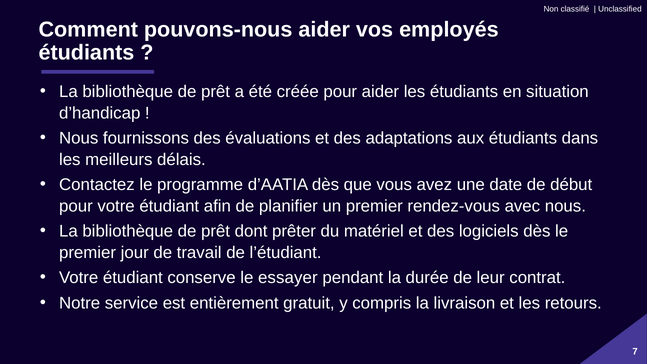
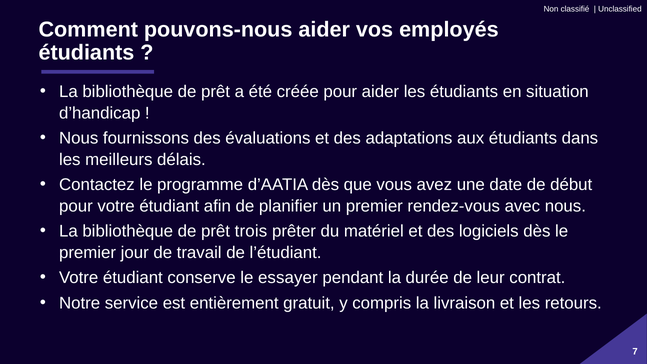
dont: dont -> trois (251, 231)
